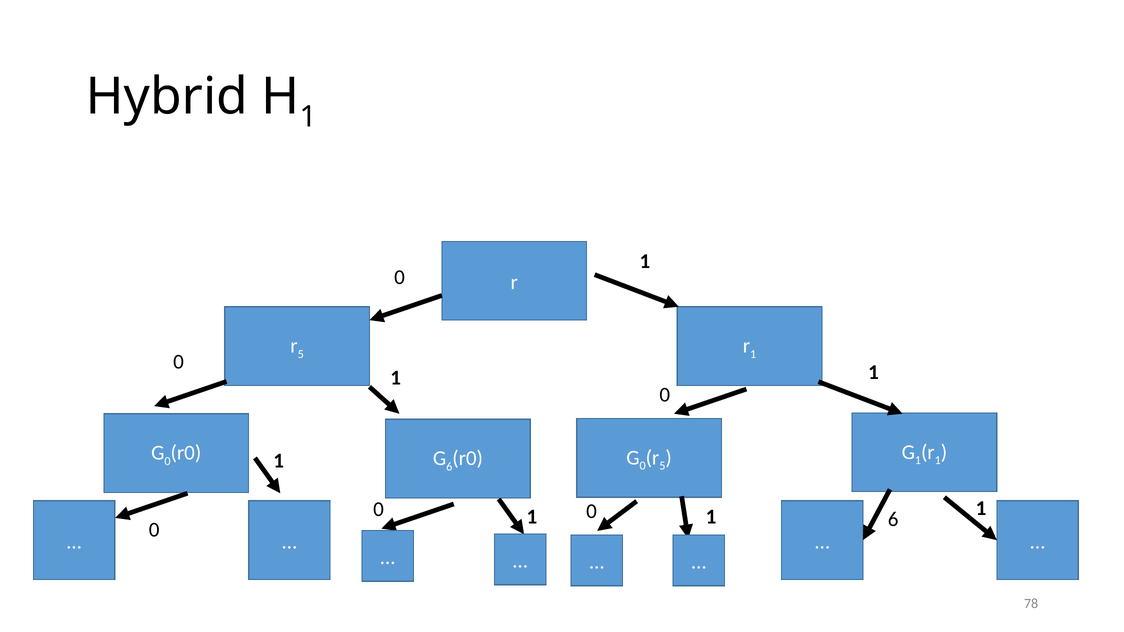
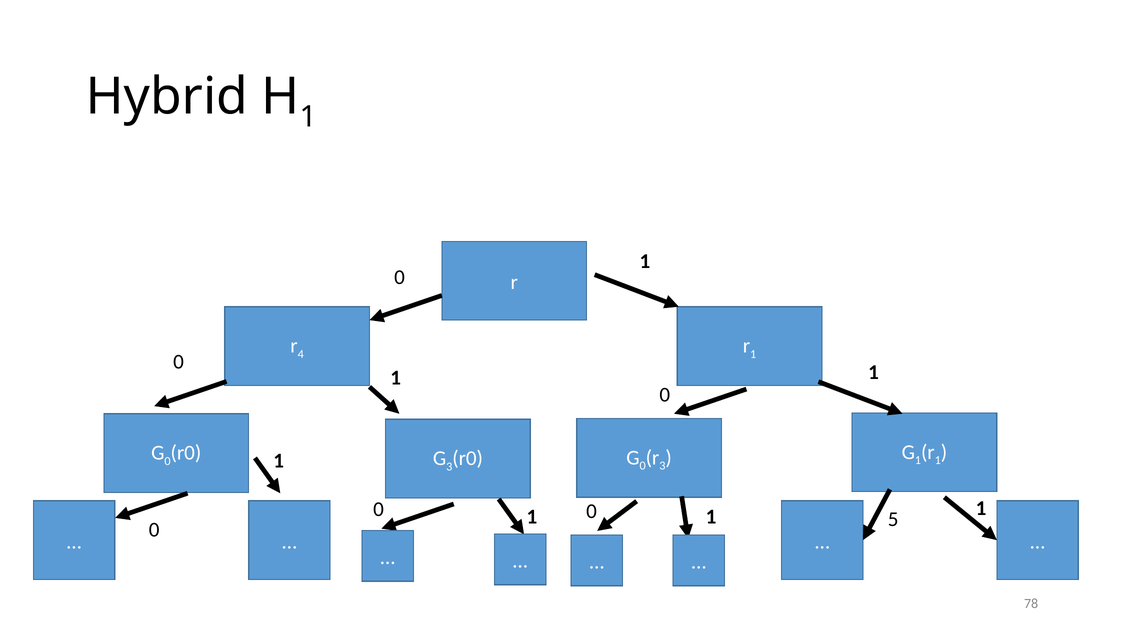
5: 5 -> 4 (301, 354)
6: 6 -> 3 (449, 467)
0 r 5: 5 -> 3 (662, 466)
0 6: 6 -> 5 (893, 520)
